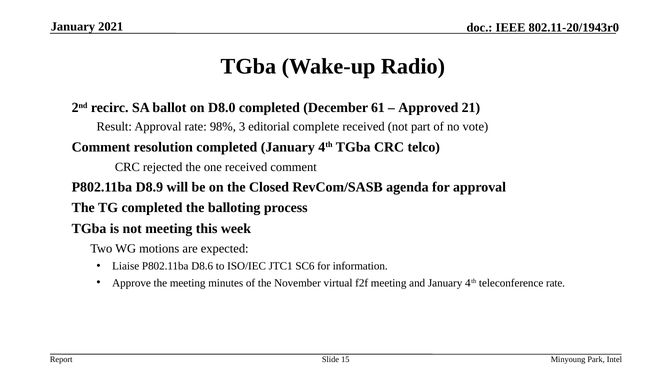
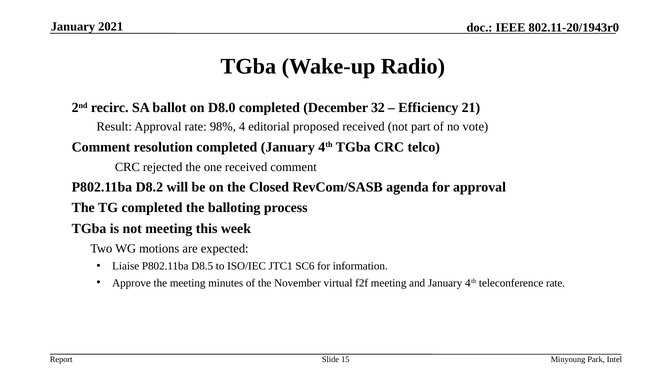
61: 61 -> 32 (378, 108)
Approved: Approved -> Efficiency (428, 108)
3: 3 -> 4 (242, 127)
complete: complete -> proposed (316, 127)
D8.9: D8.9 -> D8.2 (149, 187)
D8.6: D8.6 -> D8.5 (202, 266)
